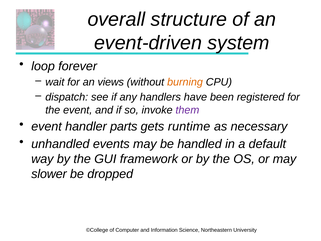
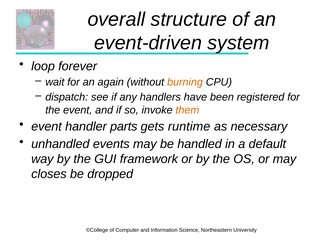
views: views -> again (111, 82)
them colour: purple -> orange (187, 110)
slower: slower -> closes (49, 174)
